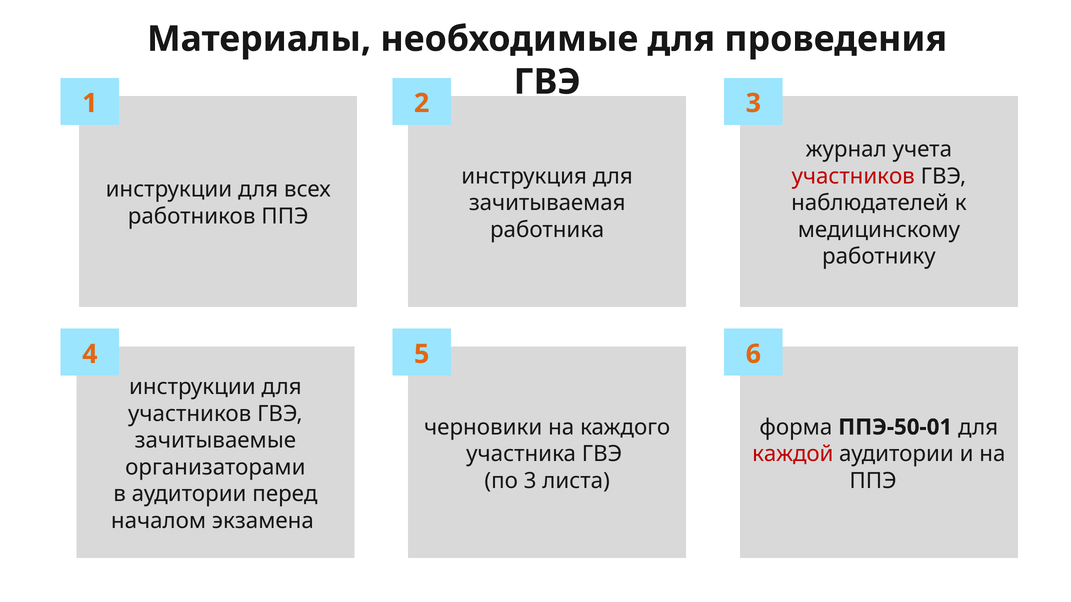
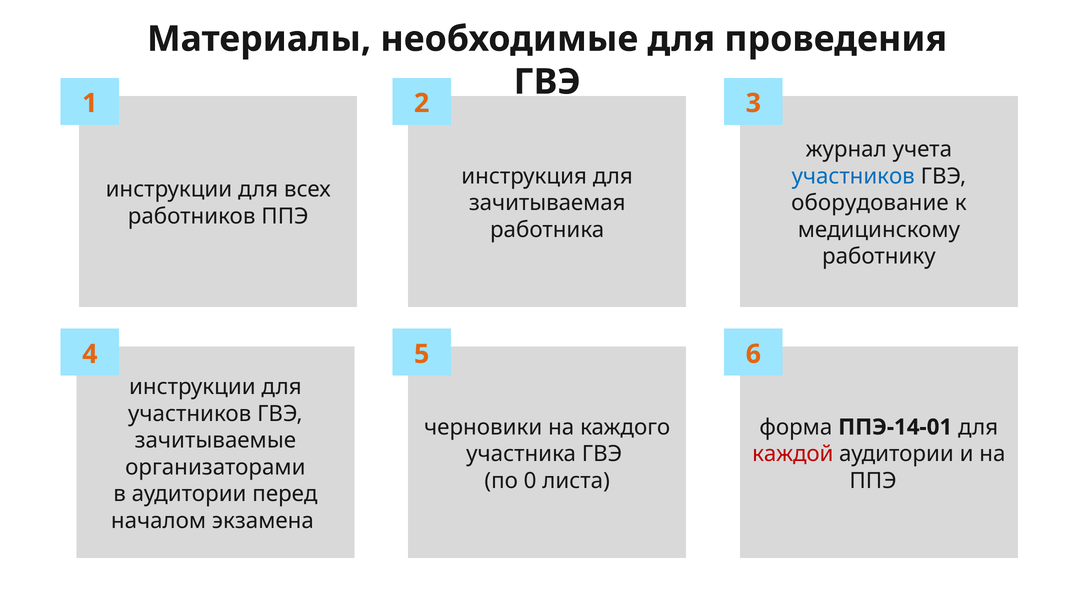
участников colour: red -> blue (853, 176)
наблюдателей: наблюдателей -> оборудование (870, 203)
ППЭ-50-01: ППЭ-50-01 -> ППЭ-14-01 (895, 427)
по 3: 3 -> 0 (530, 481)
